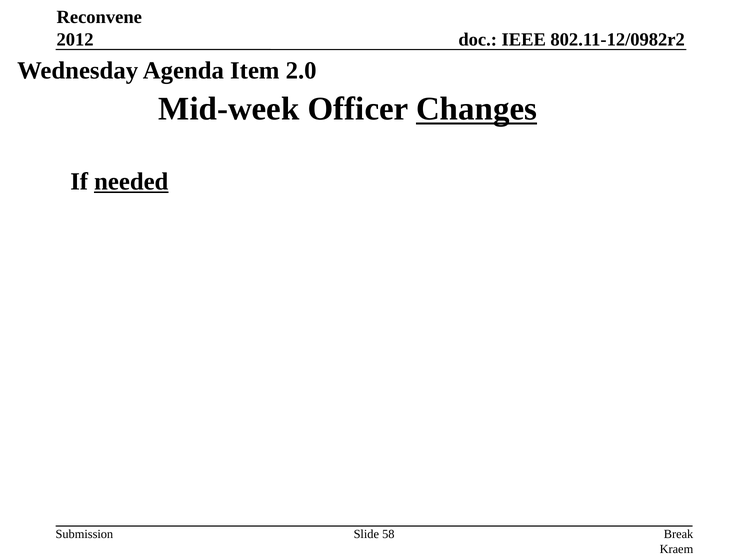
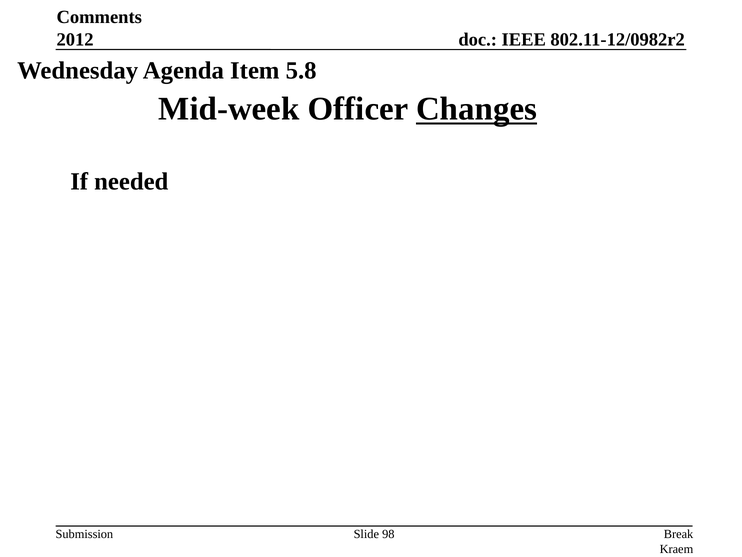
Reconvene: Reconvene -> Comments (99, 17)
2.0: 2.0 -> 5.8 (301, 70)
needed underline: present -> none (131, 182)
58: 58 -> 98 (388, 534)
